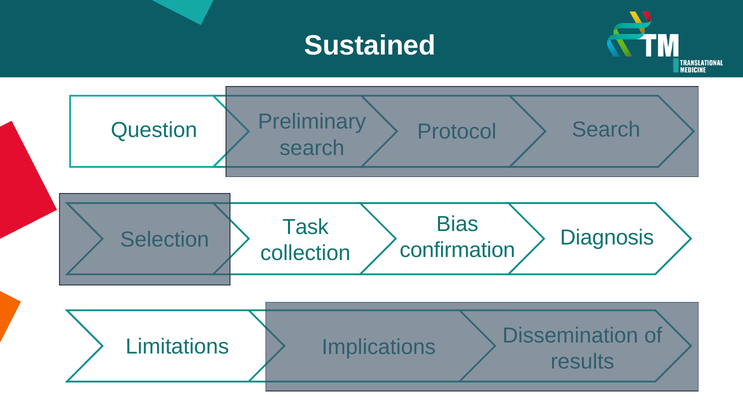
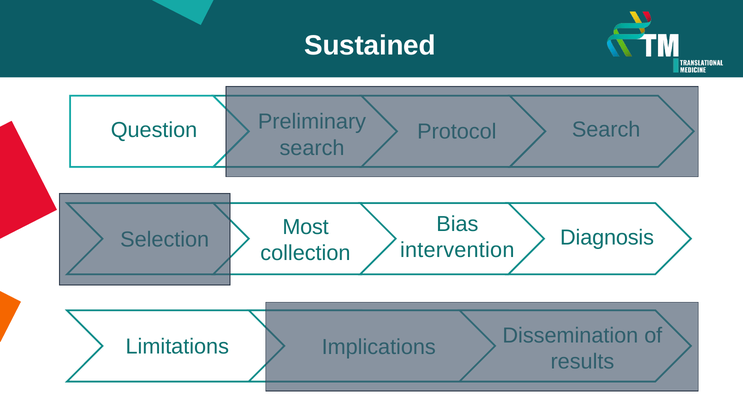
Task: Task -> Most (306, 227)
confirmation: confirmation -> intervention (457, 250)
